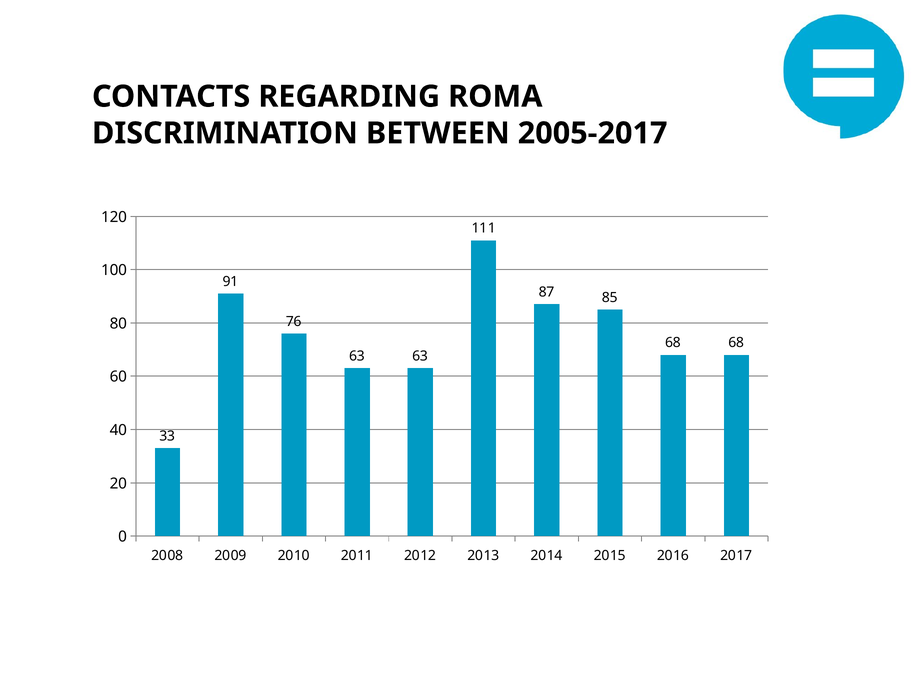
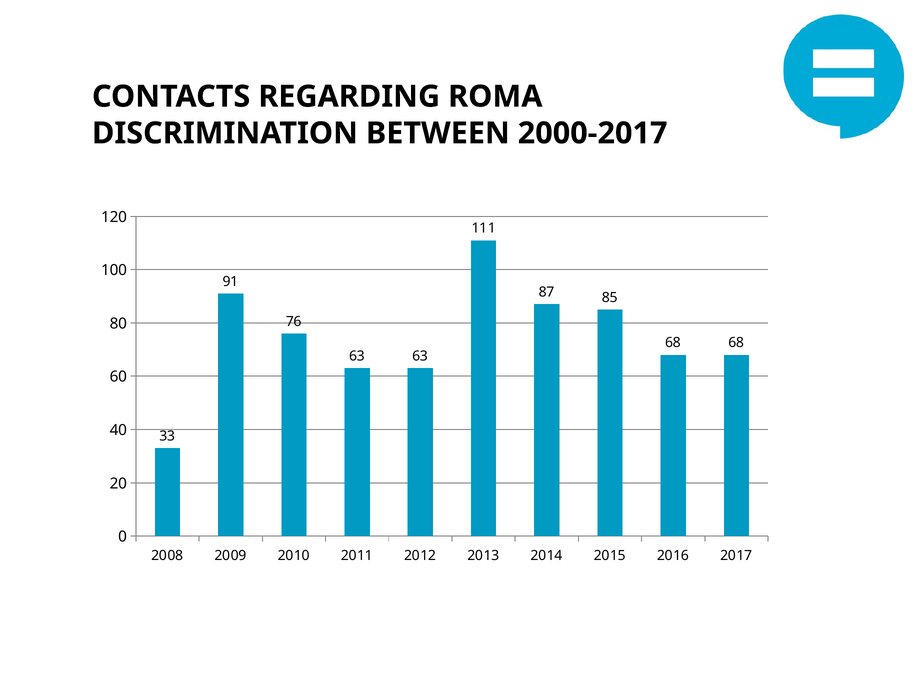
2005-2017: 2005-2017 -> 2000-2017 (593, 133)
